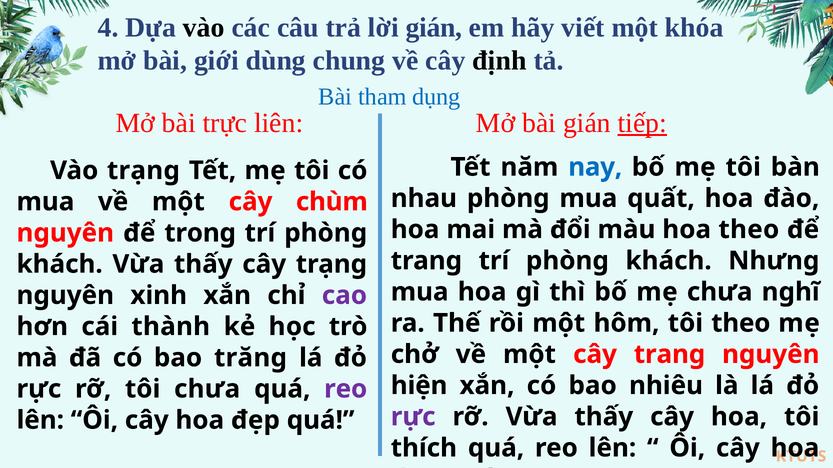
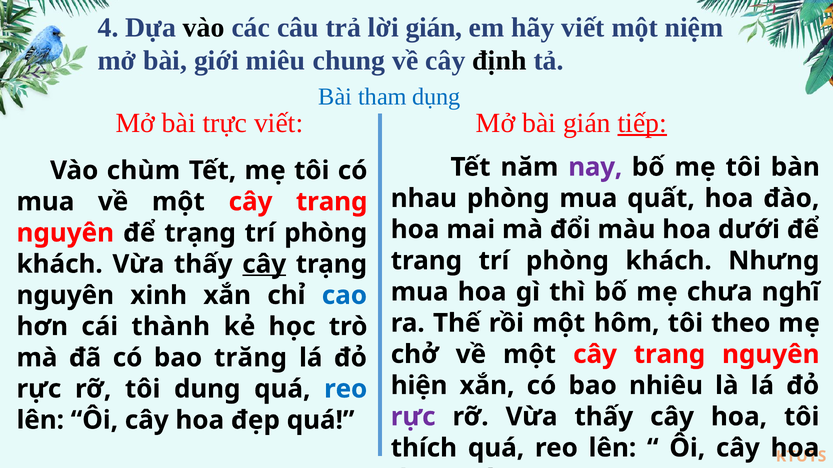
khóa: khóa -> niệm (694, 28)
dùng: dùng -> miêu (276, 61)
trực liên: liên -> viết (279, 123)
nay colour: blue -> purple (595, 167)
Vào trạng: trạng -> chùm (143, 171)
chùm: chùm -> trang (332, 202)
hoa theo: theo -> dưới (749, 230)
để trong: trong -> trạng (200, 233)
cây underline: none -> present (264, 264)
cao colour: purple -> blue (344, 296)
tôi chưa: chưa -> dung (207, 389)
reo colour: purple -> blue (346, 389)
